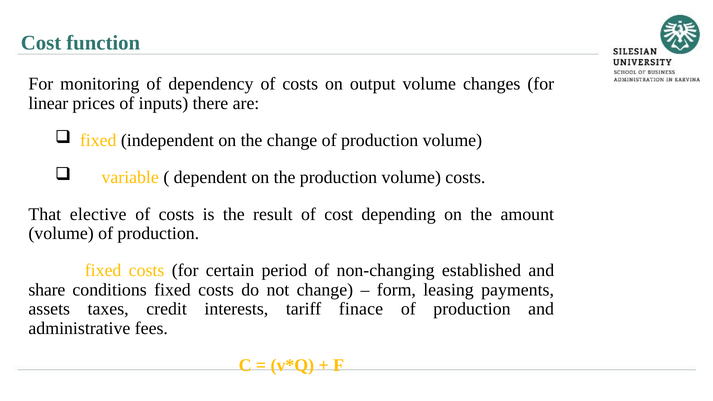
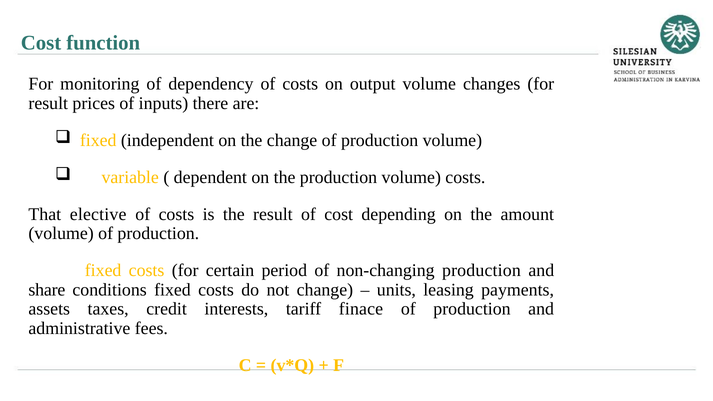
linear: linear -> result (48, 103)
non-changing established: established -> production (481, 271)
form: form -> units (396, 290)
